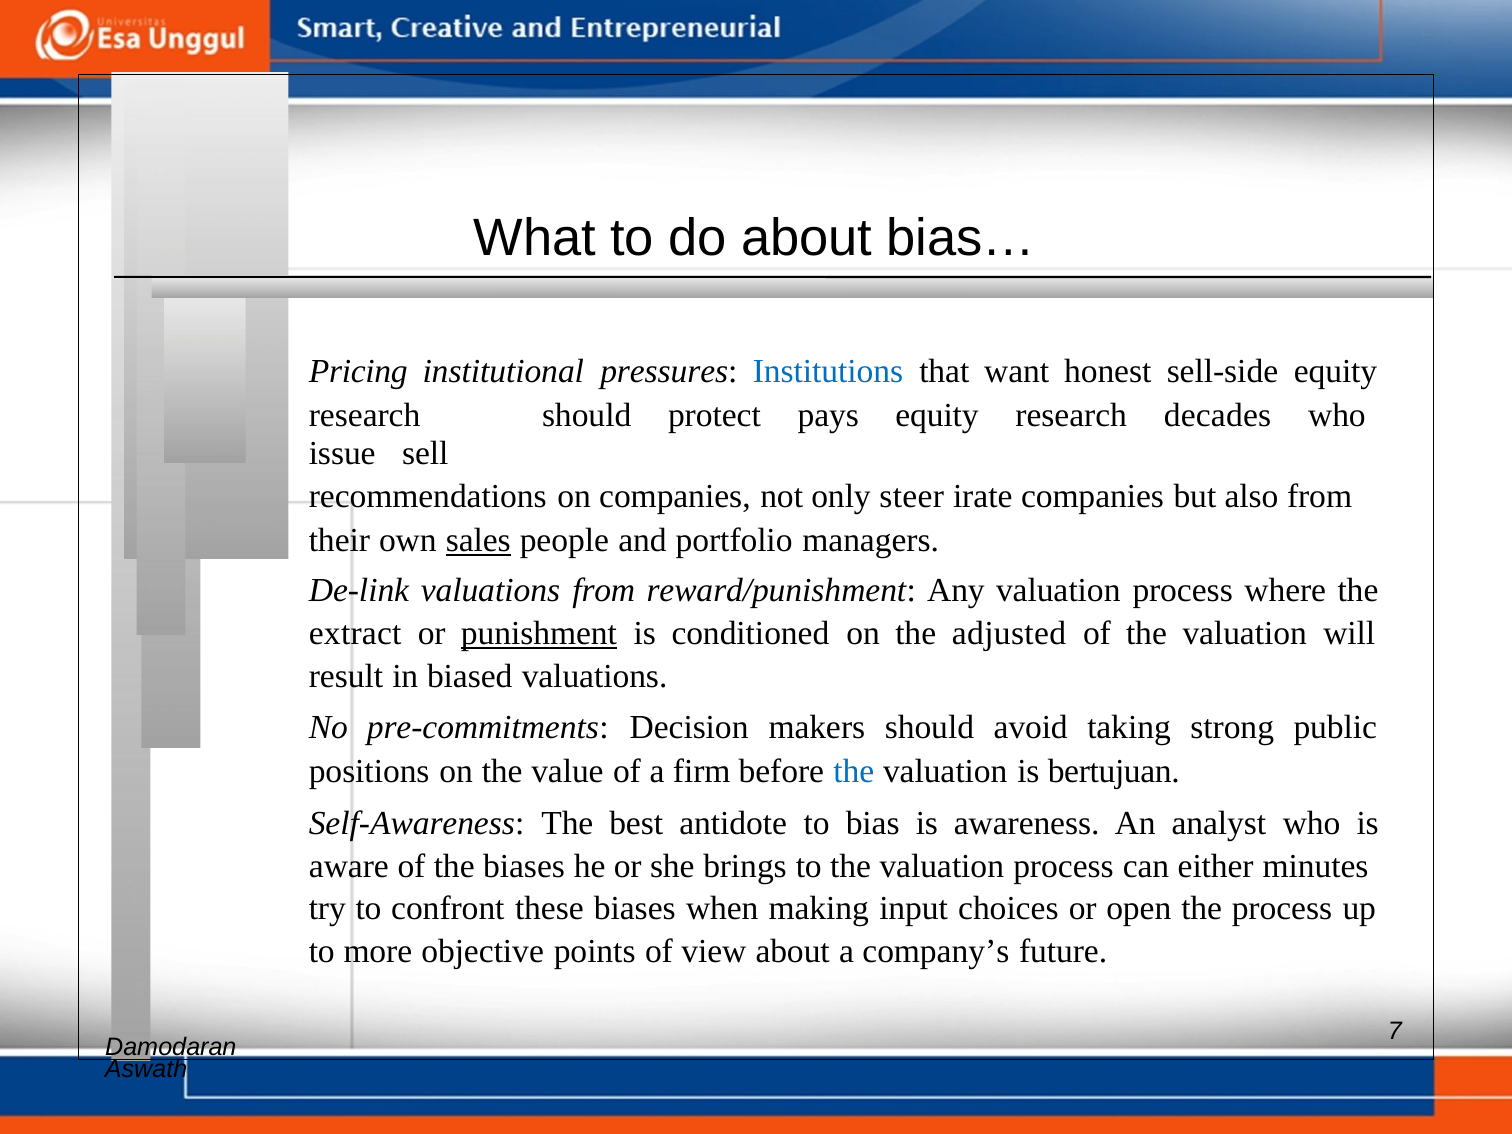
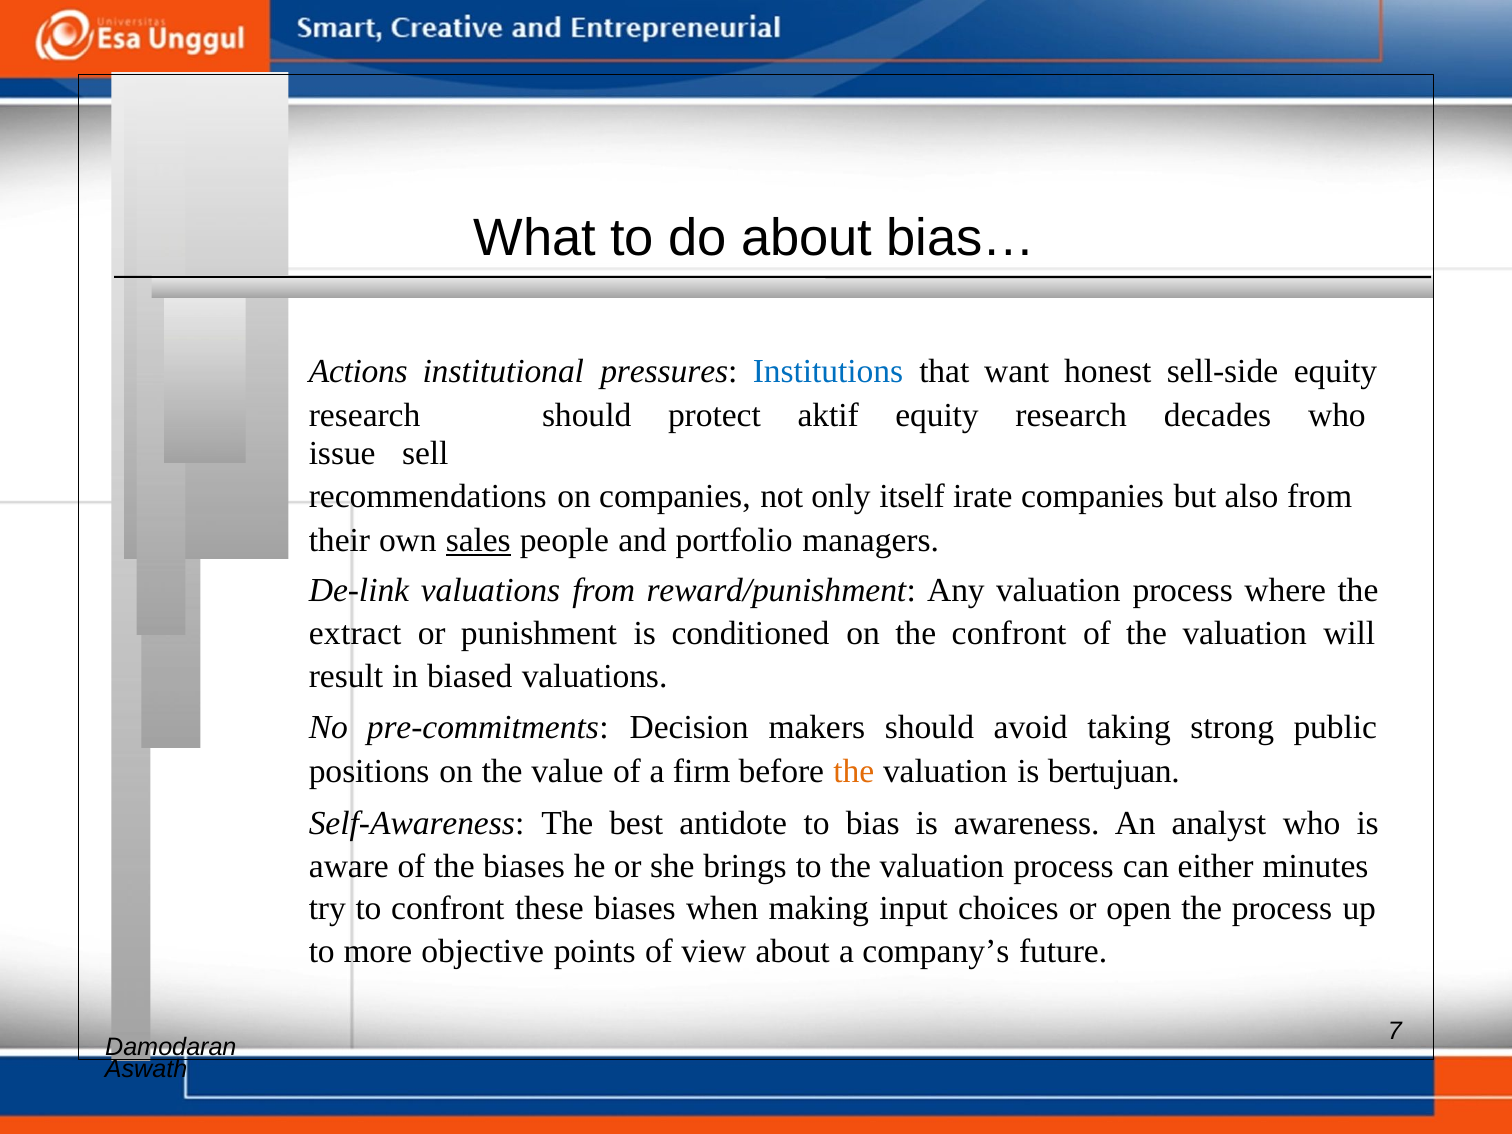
Pricing: Pricing -> Actions (358, 372)
pays: pays -> aktif (828, 415)
steer: steer -> itself (912, 497)
punishment underline: present -> none (539, 633)
the adjusted: adjusted -> confront (1009, 633)
the colour: blue -> orange (854, 771)
